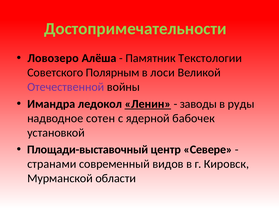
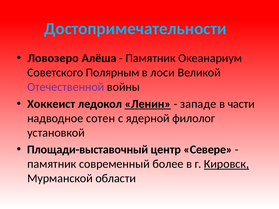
Достопримечательности colour: light green -> light blue (135, 29)
Текстологии: Текстологии -> Океанариум (210, 58)
Имандра: Имандра -> Хоккеист (51, 104)
заводы: заводы -> западе (198, 104)
руды: руды -> части (241, 104)
бабочек: бабочек -> филолог (194, 118)
странами: странами -> памятник (52, 164)
видов: видов -> более (168, 164)
Кировск underline: none -> present (227, 164)
